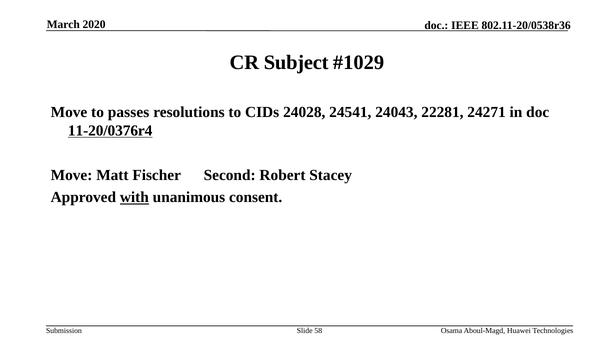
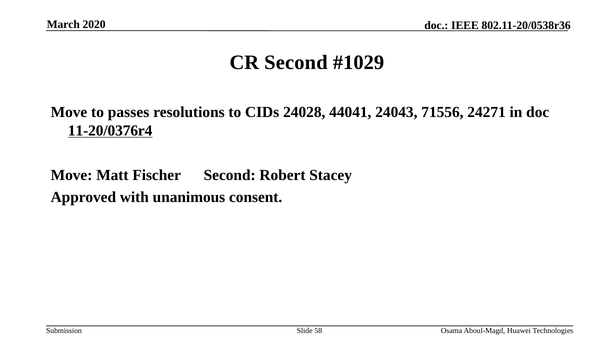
CR Subject: Subject -> Second (296, 63)
24541: 24541 -> 44041 (350, 112)
22281: 22281 -> 71556 (442, 112)
with underline: present -> none (134, 198)
